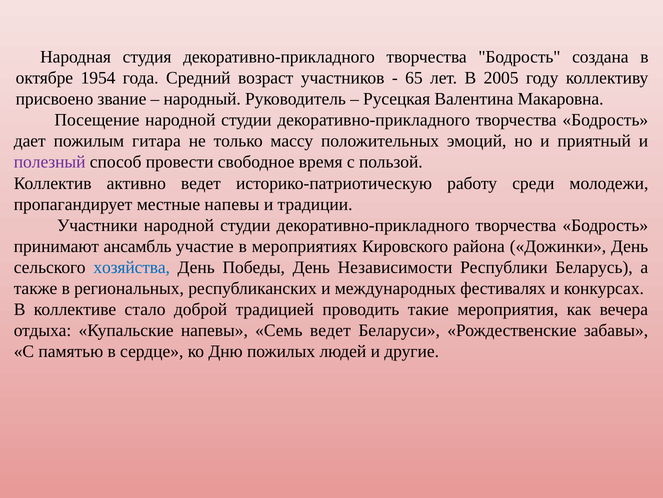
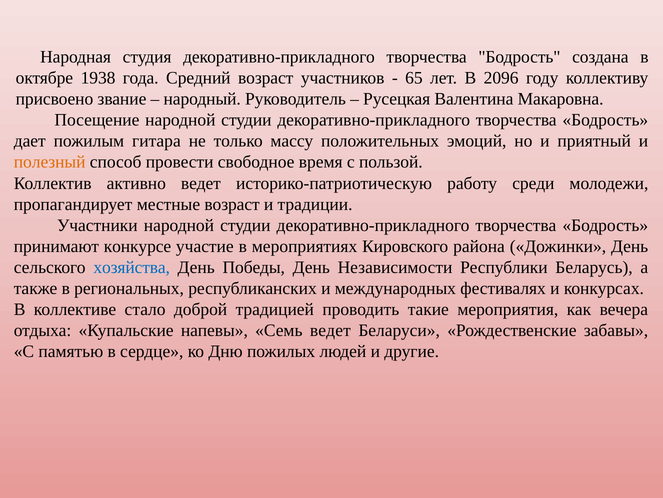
1954: 1954 -> 1938 (98, 78)
2005: 2005 -> 2096 (501, 78)
полезный colour: purple -> orange (50, 162)
местные напевы: напевы -> возраст (232, 204)
ансамбль: ансамбль -> конкурсе (138, 246)
